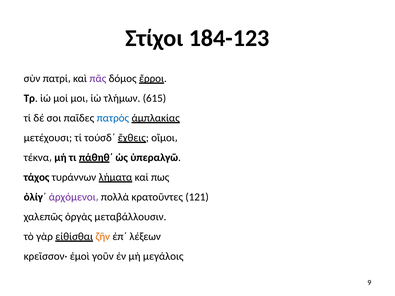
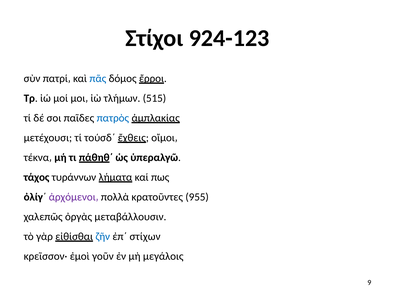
184-123: 184-123 -> 924-123 (229, 38)
πᾶς colour: purple -> blue (98, 78)
615: 615 -> 515 (154, 98)
121: 121 -> 955 (197, 197)
ζῆν colour: orange -> blue (103, 237)
λέξεων: λέξεων -> στίχων (145, 237)
